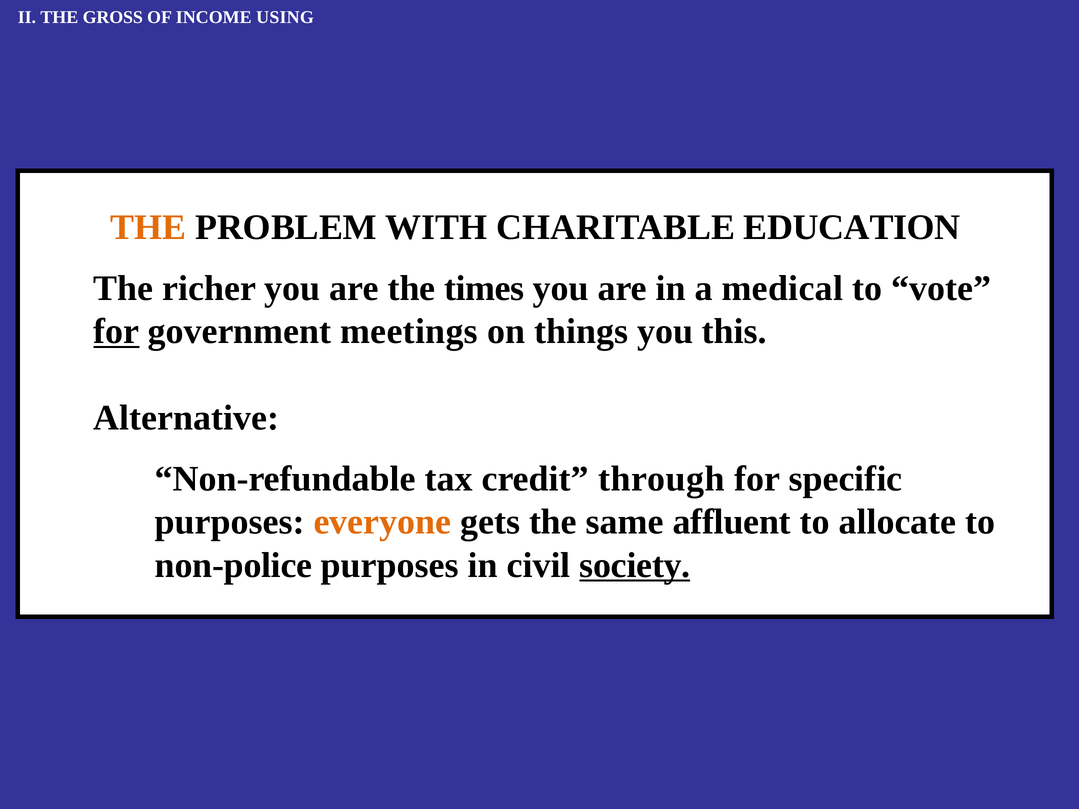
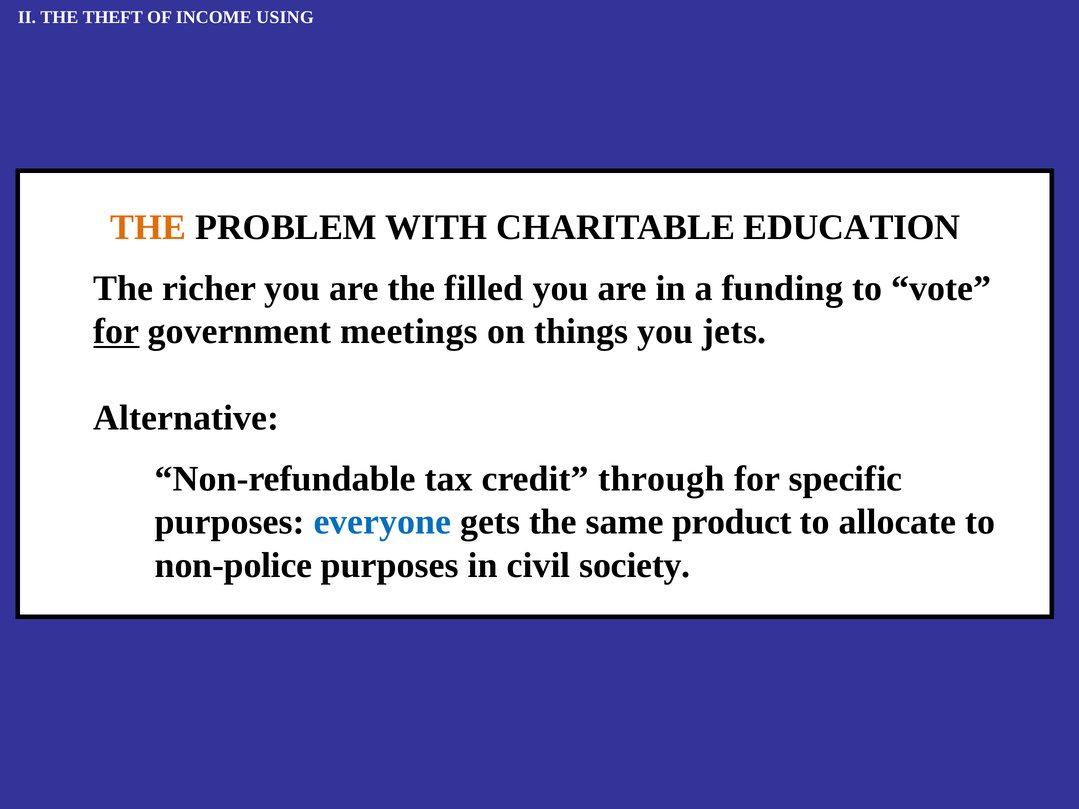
GROSS: GROSS -> THEFT (113, 17)
times: times -> filled (484, 288)
medical: medical -> funding (782, 288)
this: this -> jets (734, 332)
everyone colour: orange -> blue (382, 522)
affluent: affluent -> product (732, 522)
society underline: present -> none (635, 565)
